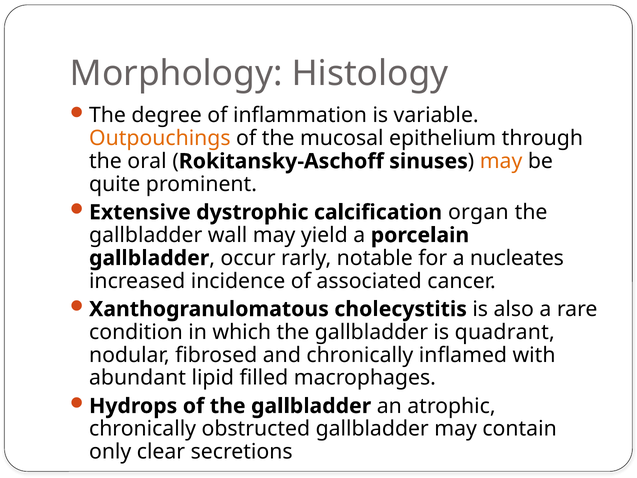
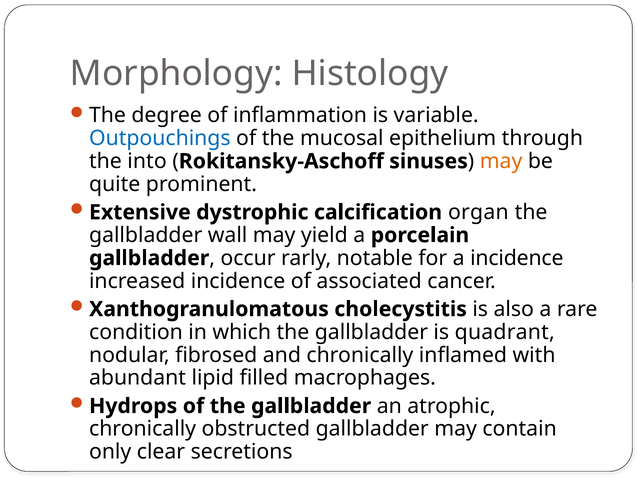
Outpouchings colour: orange -> blue (160, 138)
oral: oral -> into (147, 161)
a nucleates: nucleates -> incidence (517, 258)
